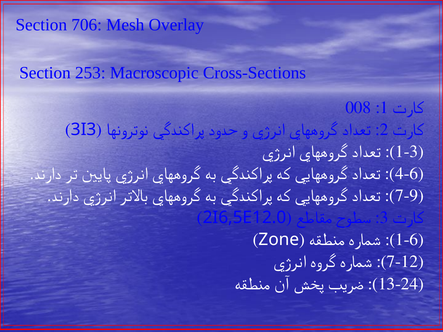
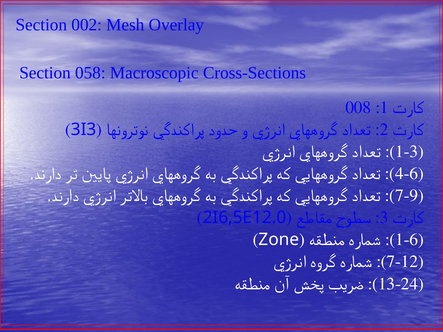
706: 706 -> 002 (87, 25)
253: 253 -> 058 (90, 73)
